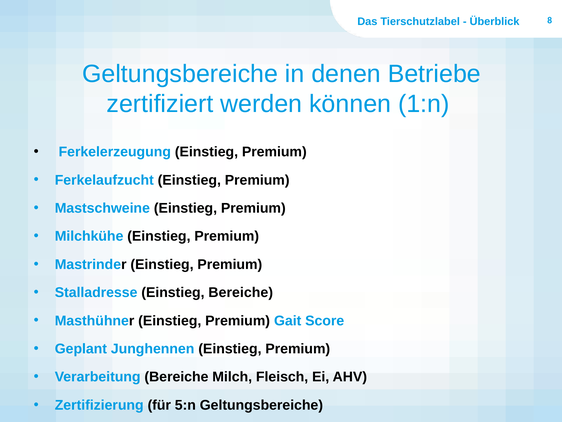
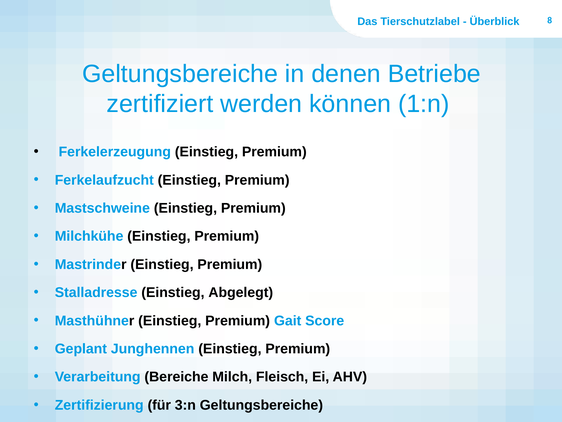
Einstieg Bereiche: Bereiche -> Abgelegt (241, 292)
5:n: 5:n -> 3:n (185, 405)
